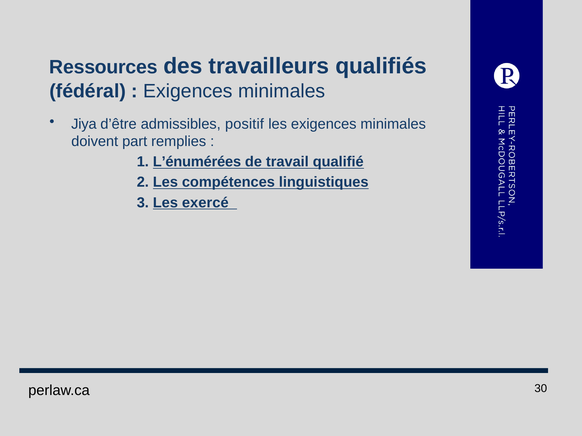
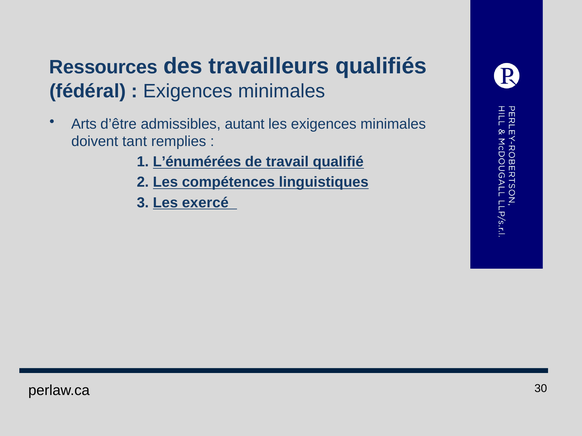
Jiya: Jiya -> Arts (84, 124)
positif: positif -> autant (245, 124)
part: part -> tant (135, 142)
